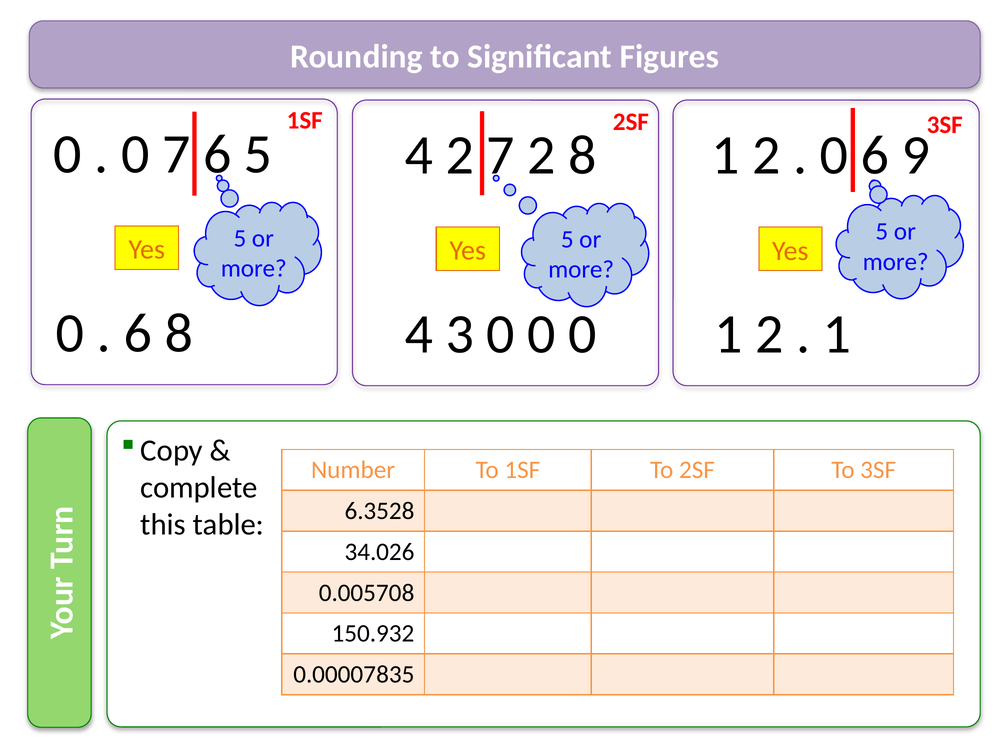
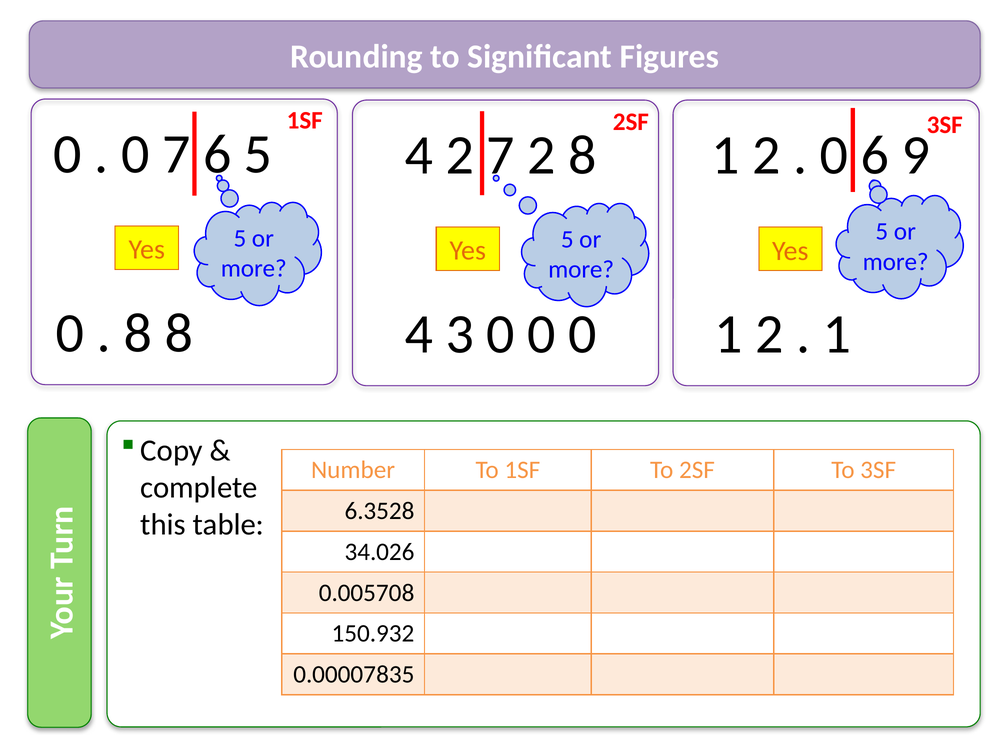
6: 6 -> 8 (138, 333)
